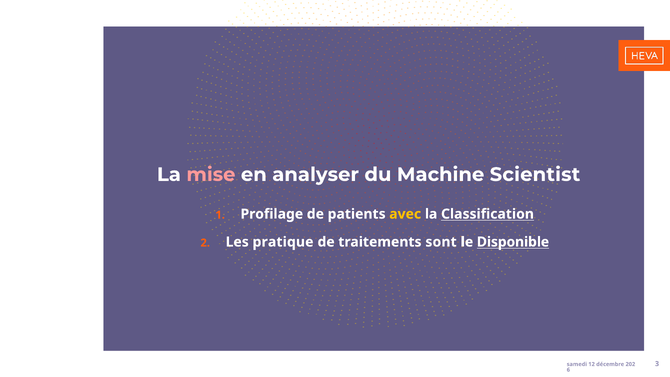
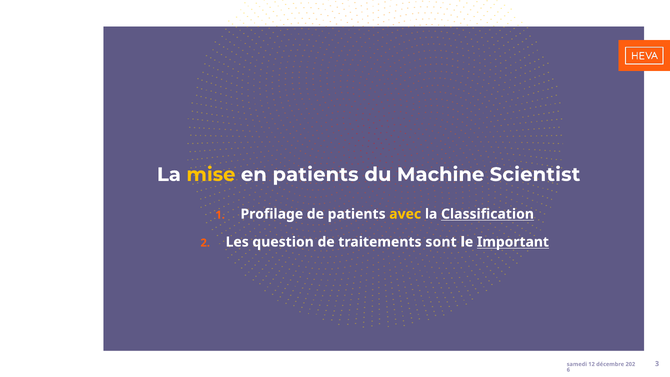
mise colour: pink -> yellow (211, 174)
en analyser: analyser -> patients (315, 174)
pratique: pratique -> question (283, 242)
Disponible: Disponible -> Important (513, 242)
